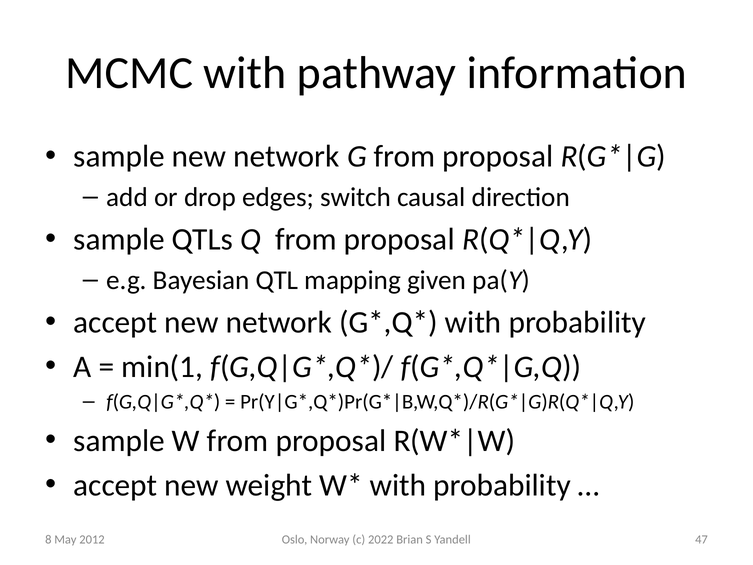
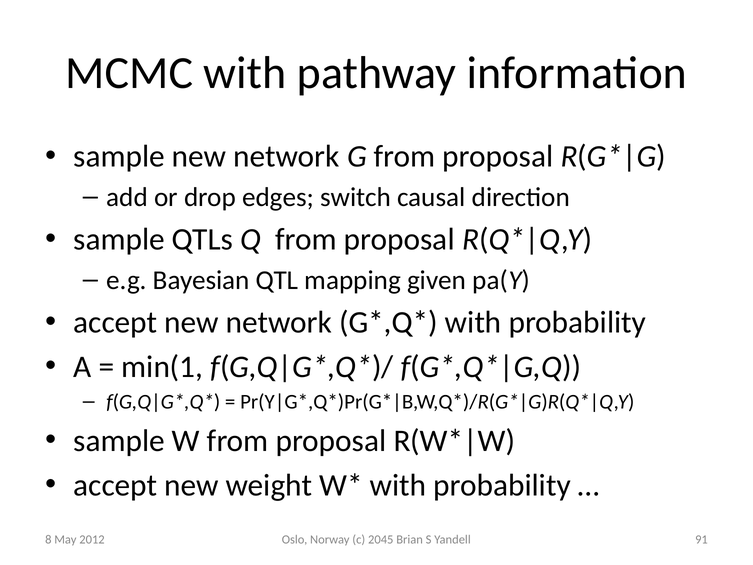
2022: 2022 -> 2045 (381, 539)
47: 47 -> 91 (701, 539)
